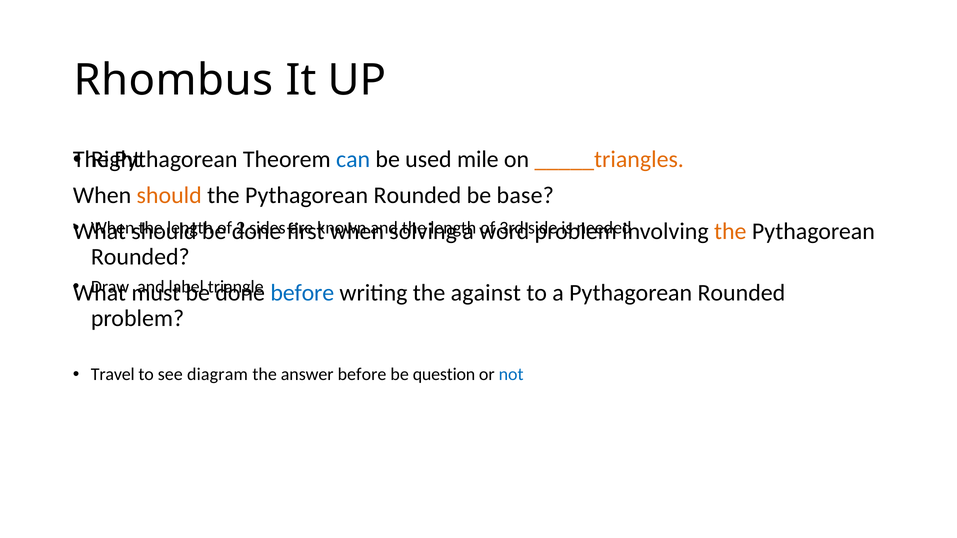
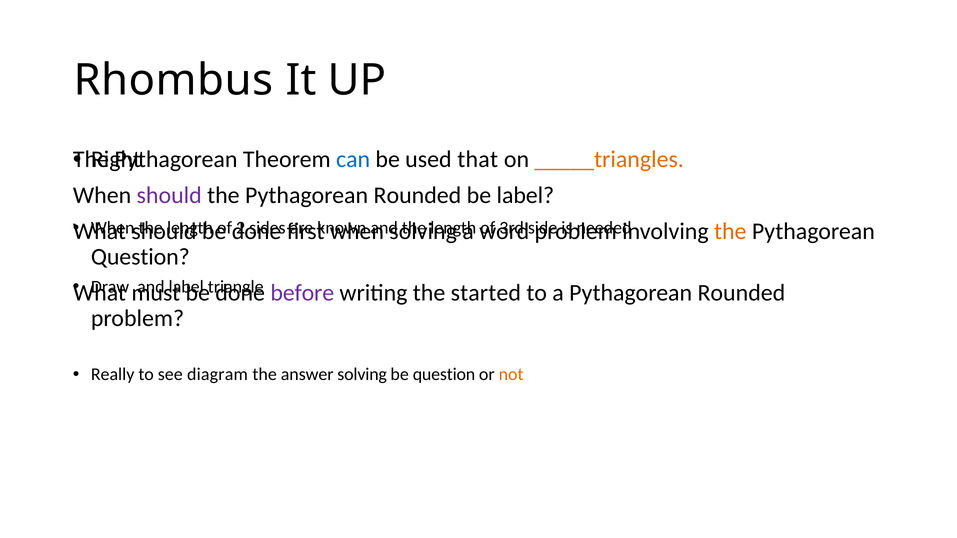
mile: mile -> that (478, 160)
should colour: orange -> purple (169, 195)
be base: base -> label (525, 195)
Rounded: Rounded -> Question (140, 257)
before colour: blue -> purple (302, 293)
against: against -> started (486, 293)
Travel: Travel -> Really (113, 375)
answer before: before -> solving (362, 375)
not colour: blue -> orange (511, 375)
